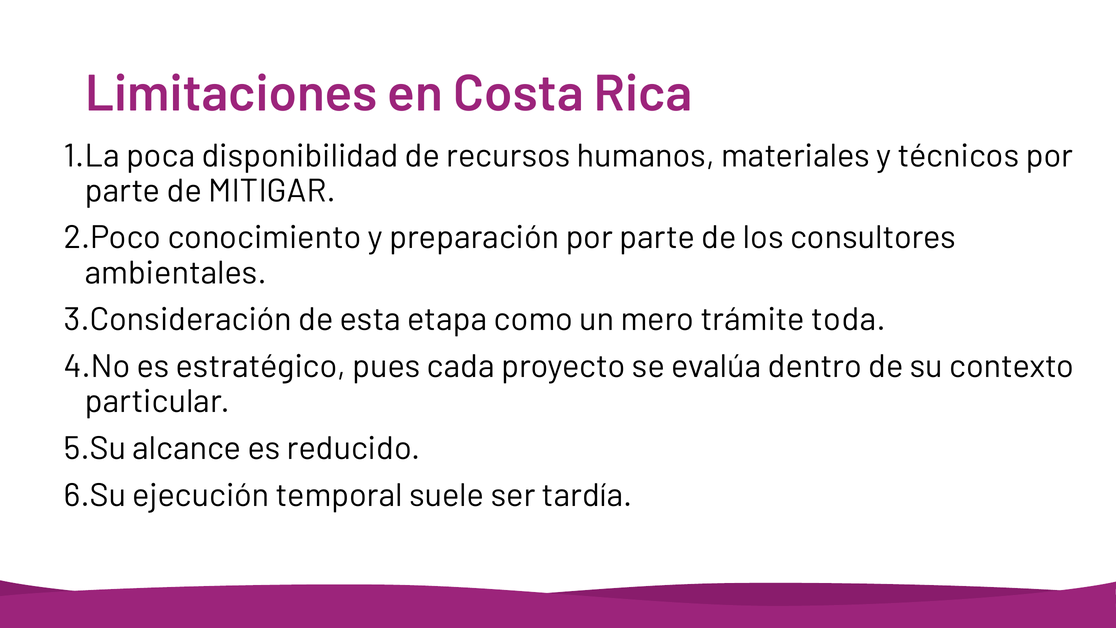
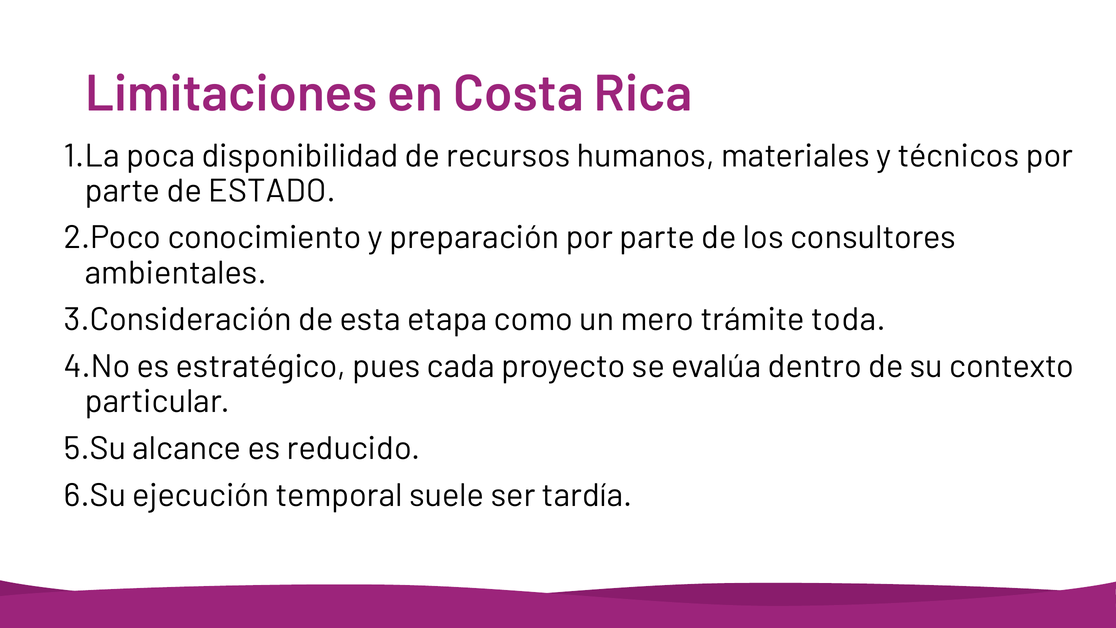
MITIGAR: MITIGAR -> ESTADO (272, 191)
